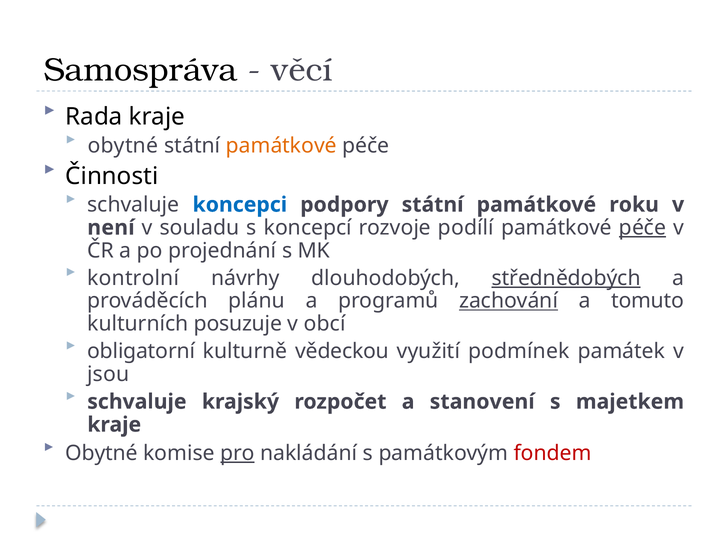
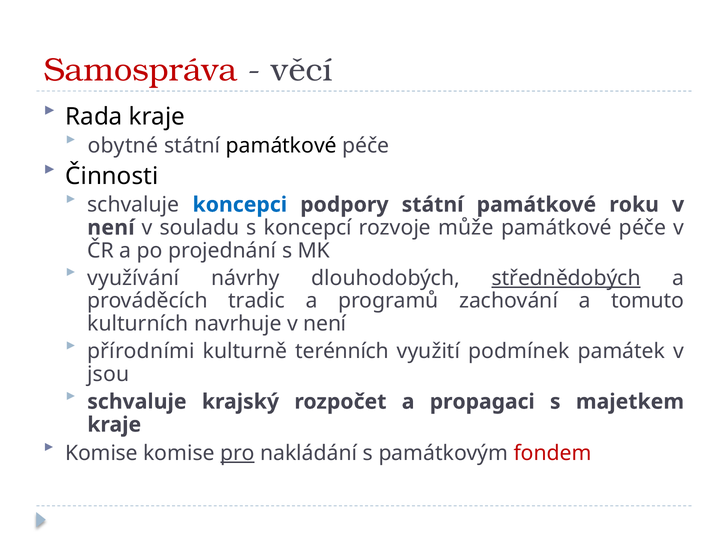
Samospráva colour: black -> red (140, 70)
památkové colour: orange -> black (281, 146)
podílí: podílí -> může (466, 228)
péče underline: present -> none (643, 228)
kontrolní: kontrolní -> využívání (133, 278)
plánu: plánu -> tradic (257, 301)
zachování underline: present -> none (509, 301)
posuzuje: posuzuje -> navrhuje (238, 324)
obcí: obcí -> není (325, 324)
obligatorní: obligatorní -> přírodními (141, 351)
vědeckou: vědeckou -> terénních (342, 351)
stanovení: stanovení -> propagaci (482, 402)
Obytné: Obytné -> Komise (102, 453)
